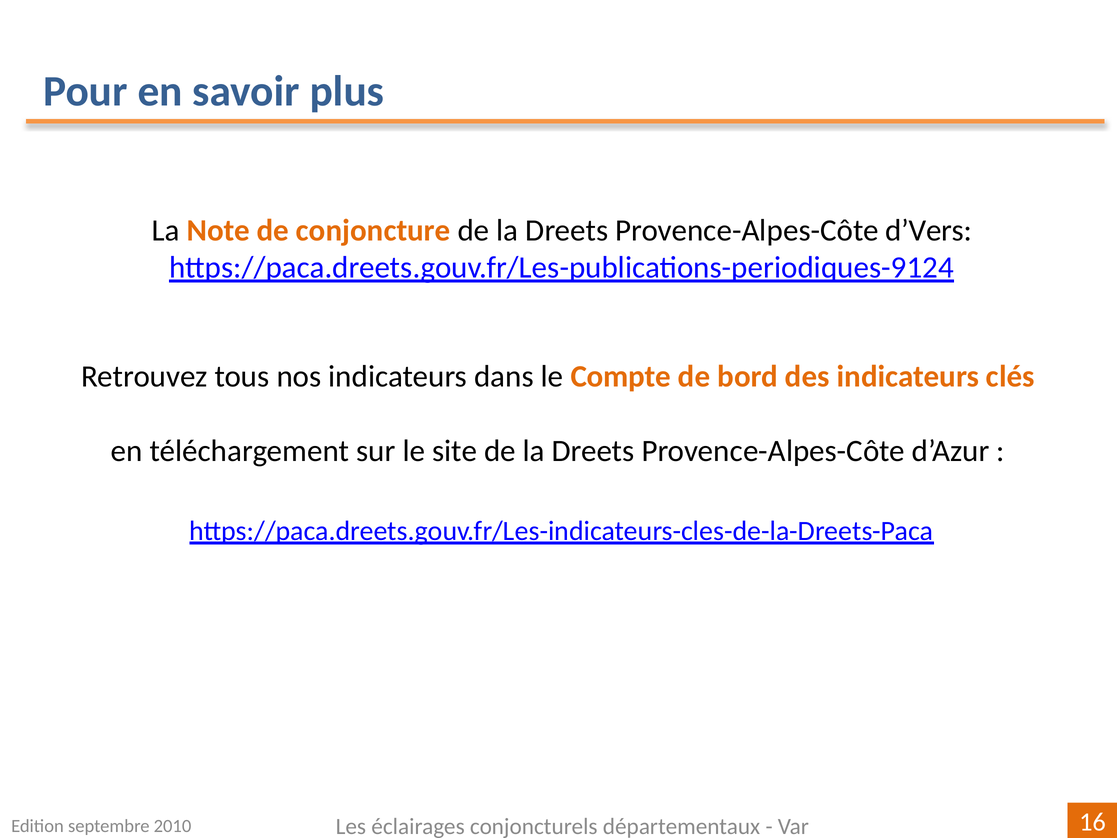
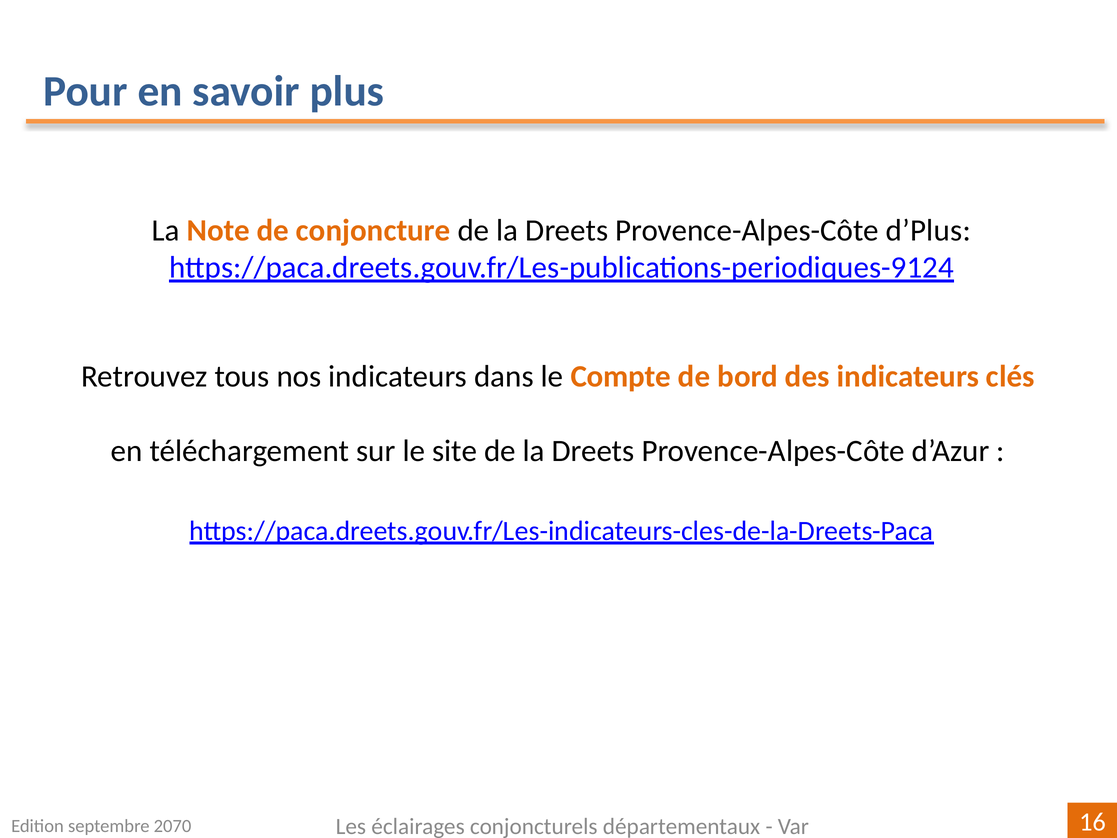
d’Vers: d’Vers -> d’Plus (928, 230)
2010: 2010 -> 2070 (172, 826)
